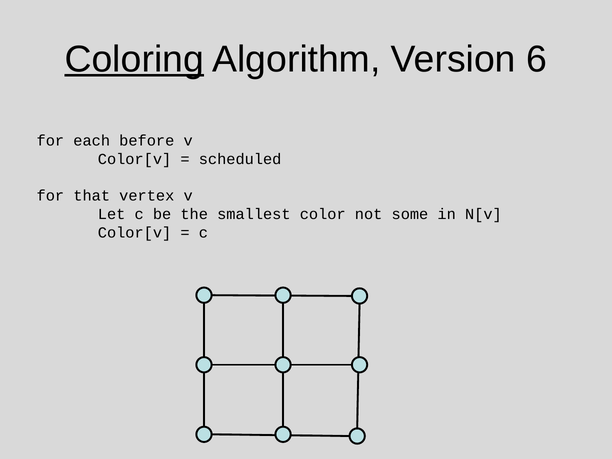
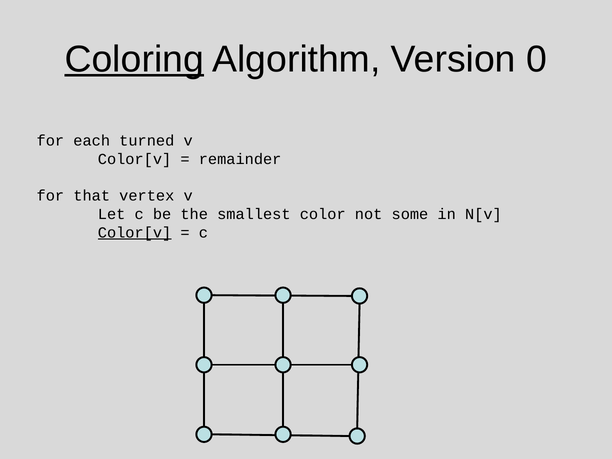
6: 6 -> 0 (536, 59)
before: before -> turned (147, 141)
scheduled: scheduled -> remainder (240, 159)
Color[v underline: none -> present (135, 233)
